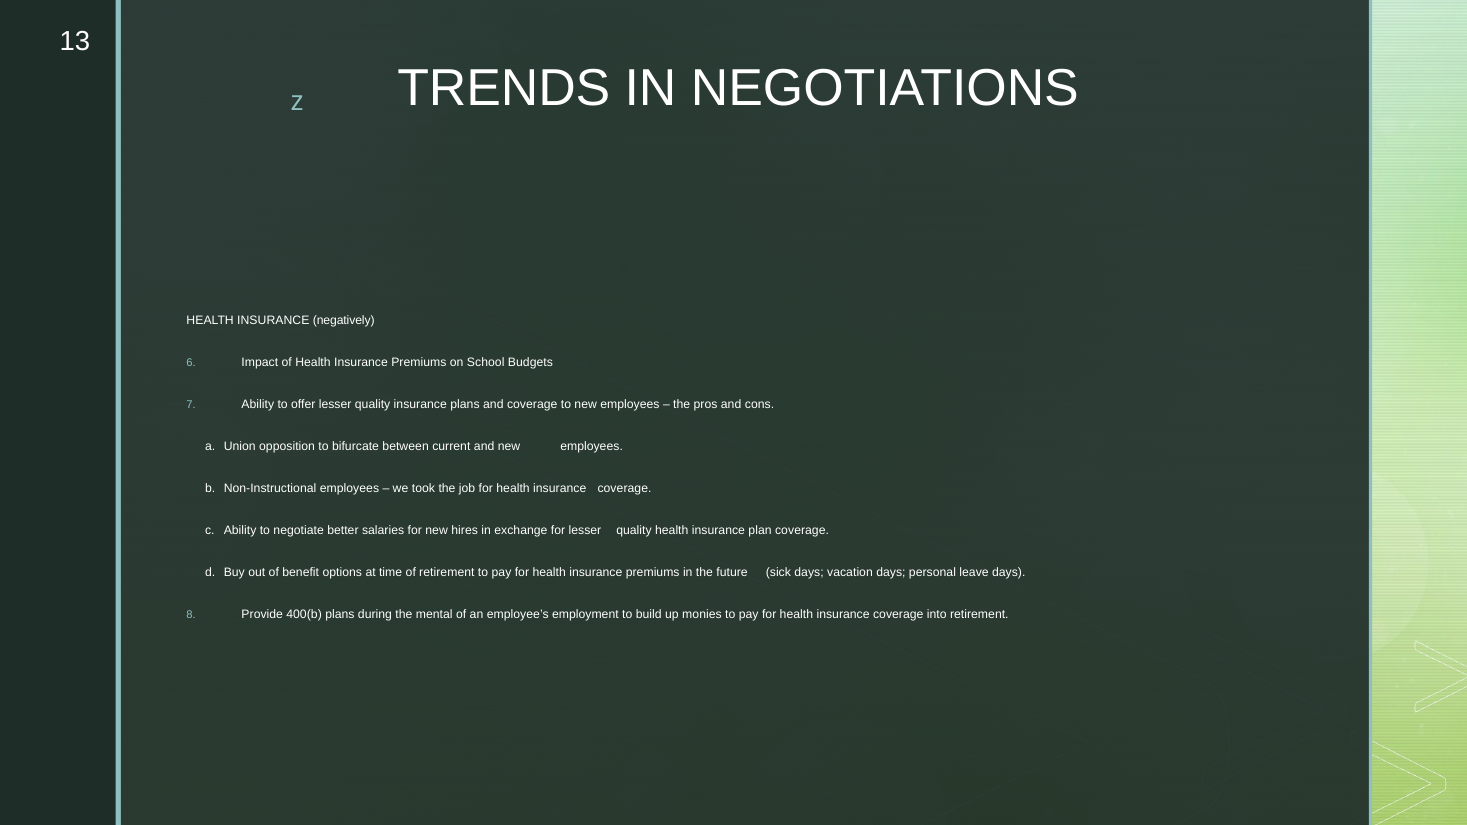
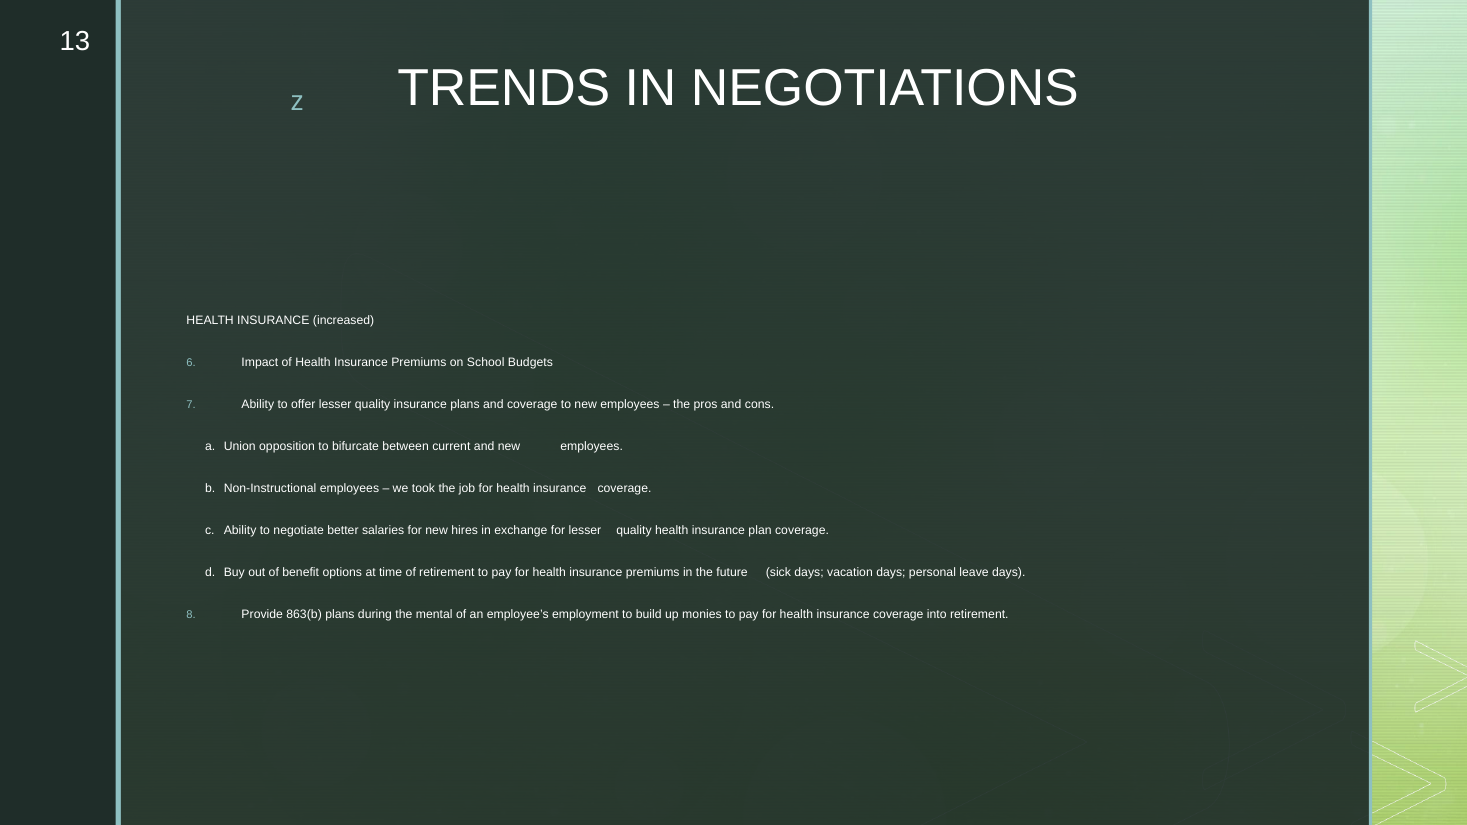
negatively: negatively -> increased (344, 320)
400(b: 400(b -> 863(b (304, 614)
